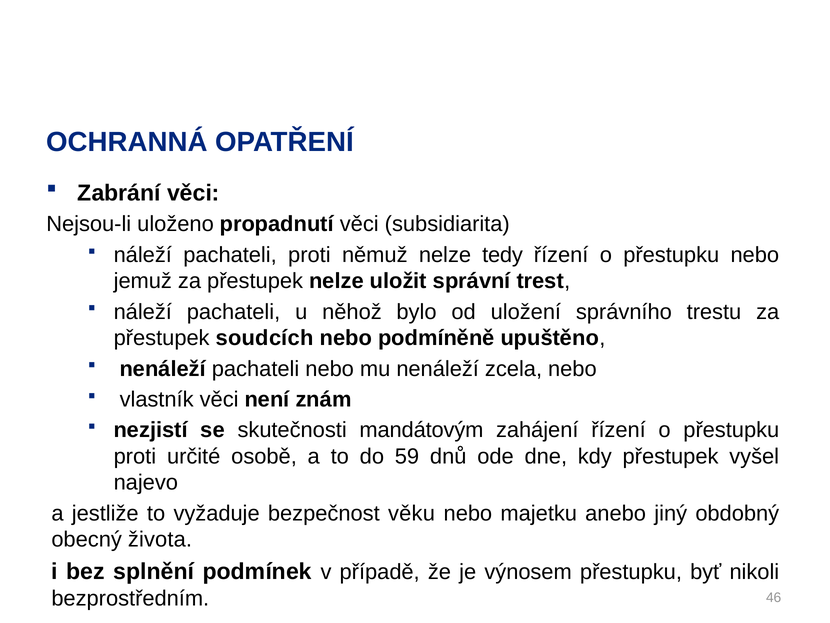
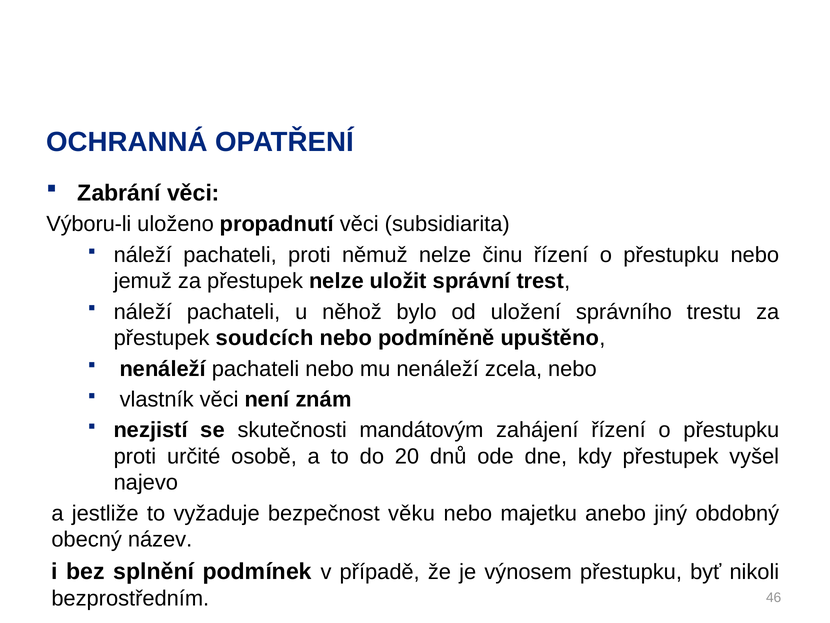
Nejsou-li: Nejsou-li -> Výboru-li (89, 224)
tedy: tedy -> činu (502, 255)
59: 59 -> 20 (407, 456)
života: života -> název (160, 539)
